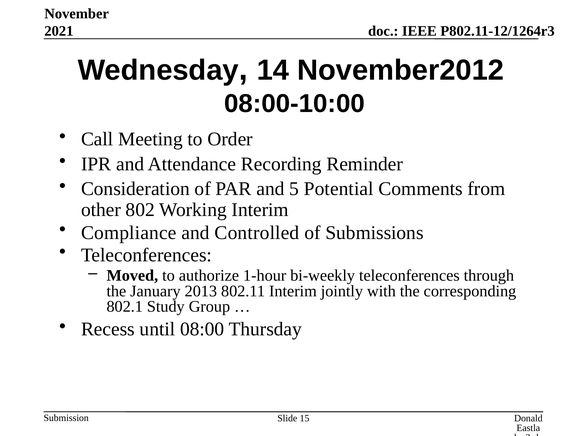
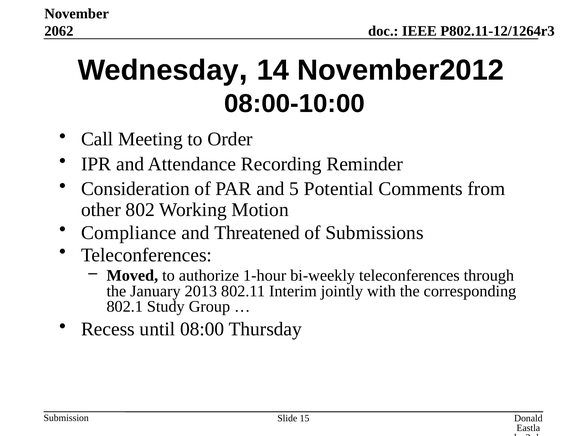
2021: 2021 -> 2062 (59, 31)
Working Interim: Interim -> Motion (260, 210)
Controlled: Controlled -> Threatened (257, 233)
